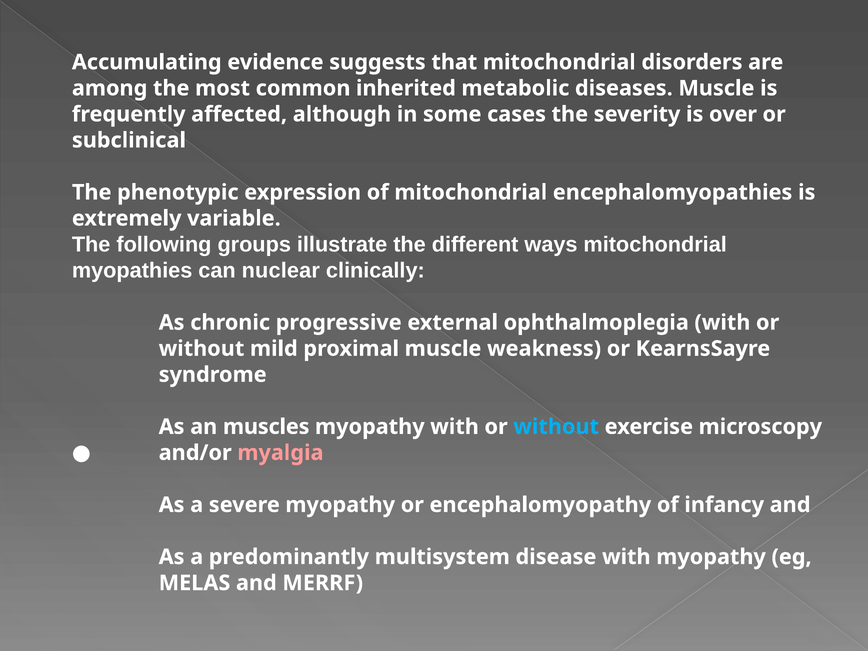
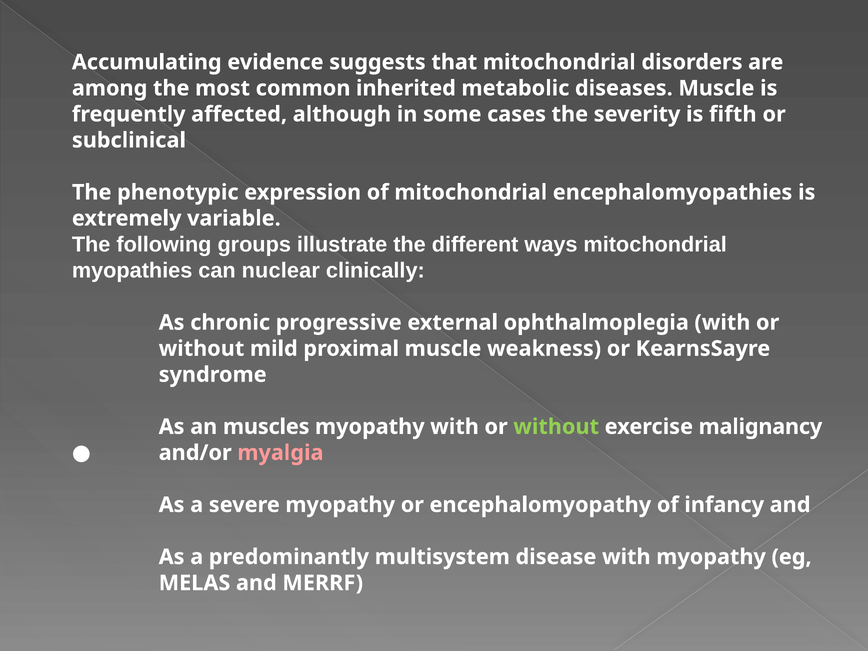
over: over -> fifth (733, 114)
without colour: light blue -> light green (556, 427)
microscopy: microscopy -> malignancy (760, 427)
